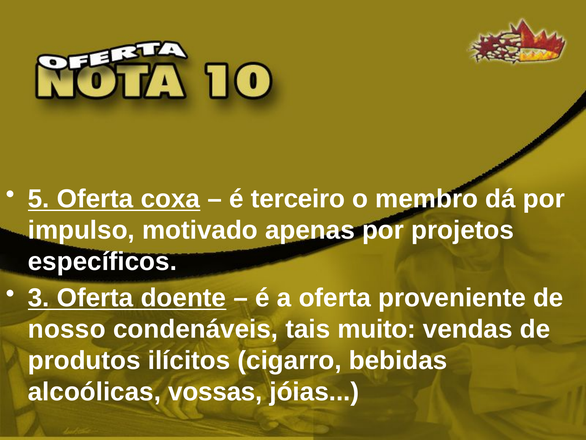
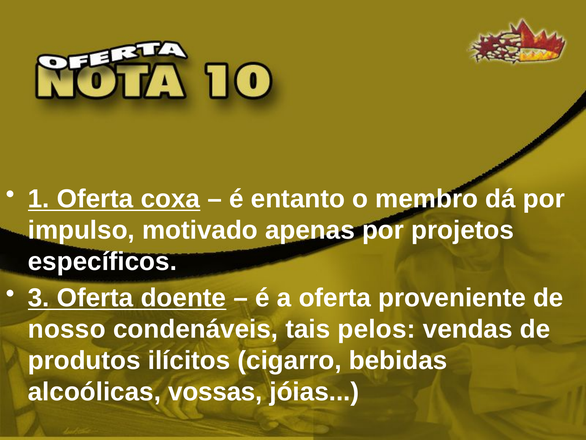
5: 5 -> 1 (39, 199)
terceiro: terceiro -> entanto (298, 199)
muito: muito -> pelos (376, 329)
